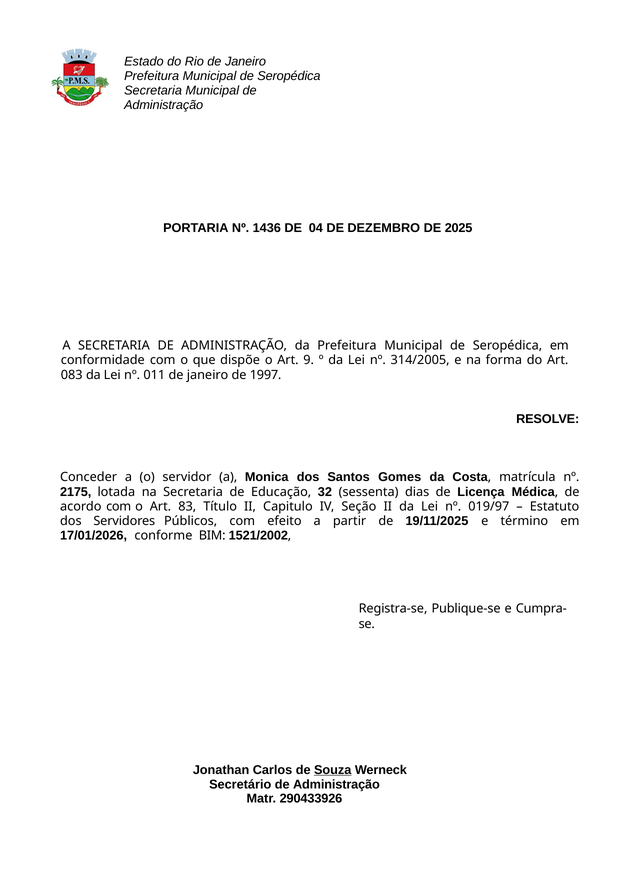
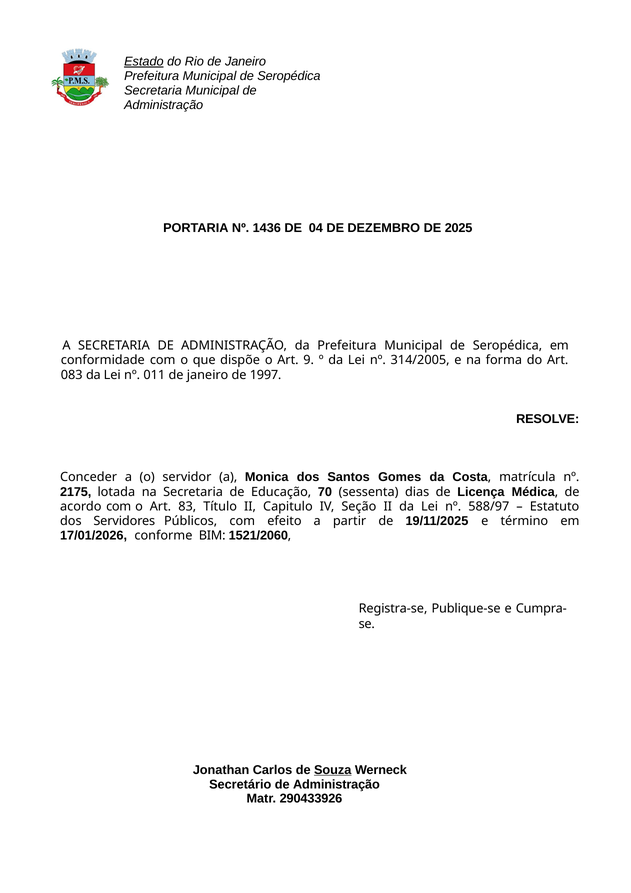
Estado underline: none -> present (144, 62)
32: 32 -> 70 (325, 492)
019/97: 019/97 -> 588/97 (489, 506)
1521/2002: 1521/2002 -> 1521/2060 (258, 536)
